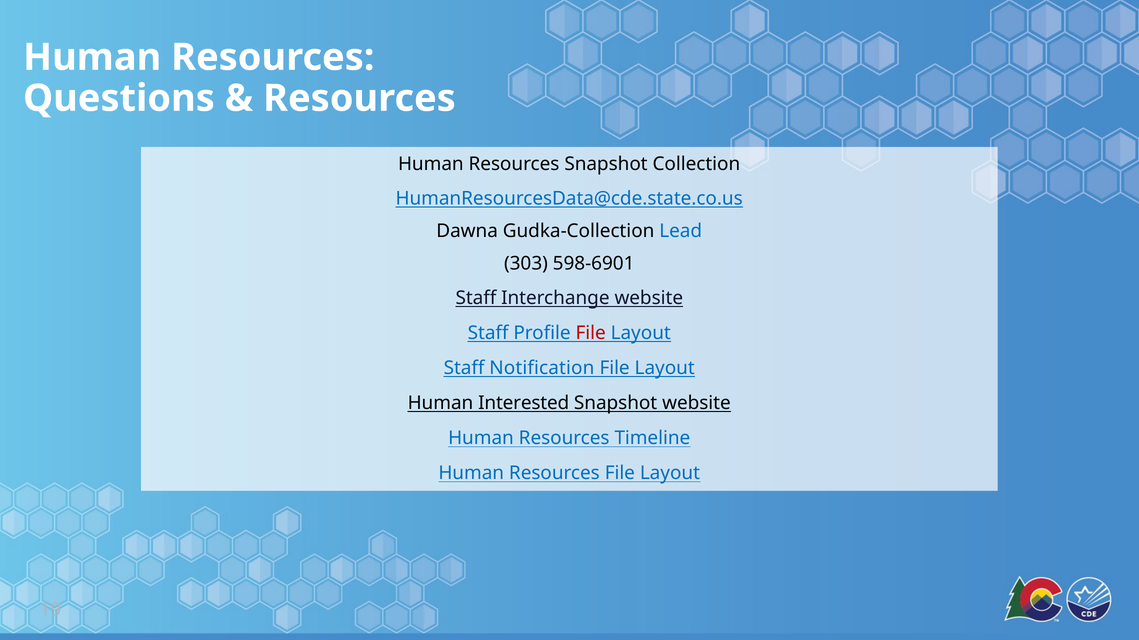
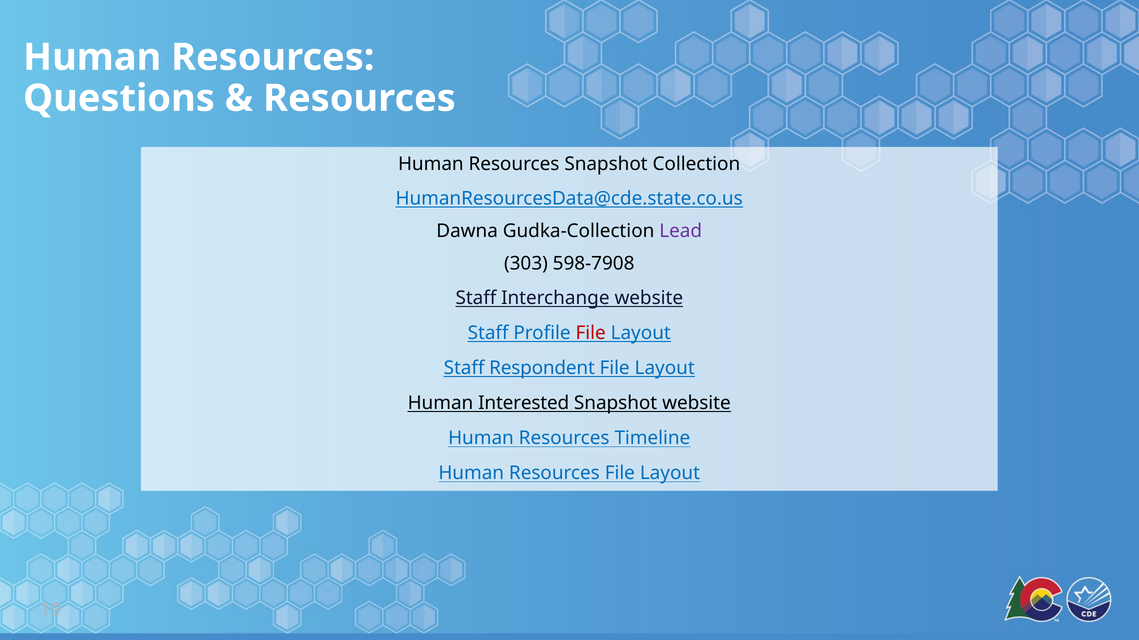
Lead colour: blue -> purple (681, 231)
598-6901: 598-6901 -> 598-7908 (594, 264)
Notification: Notification -> Respondent (542, 368)
